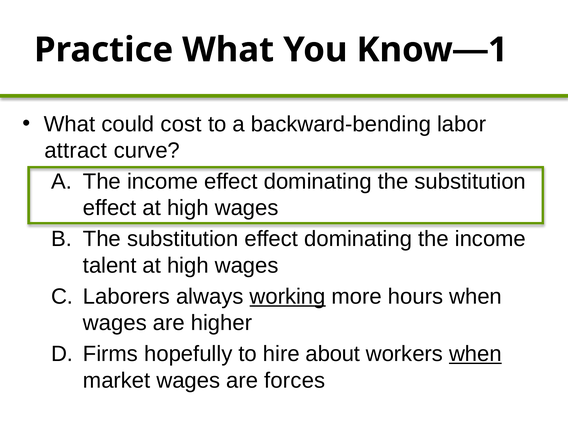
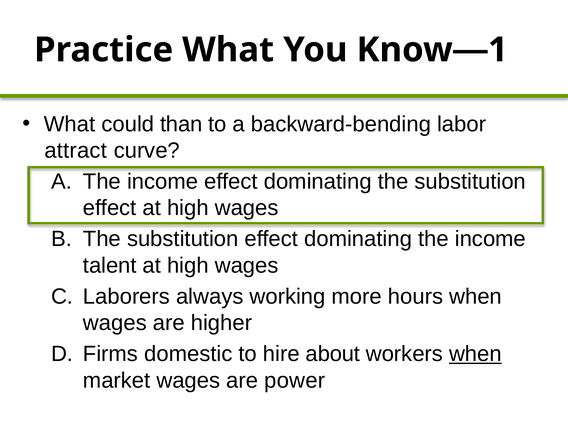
cost: cost -> than (181, 124)
working underline: present -> none (288, 296)
hopefully: hopefully -> domestic (188, 354)
forces: forces -> power (295, 380)
